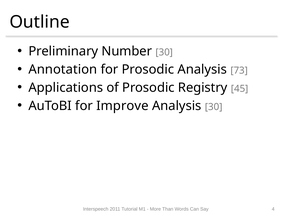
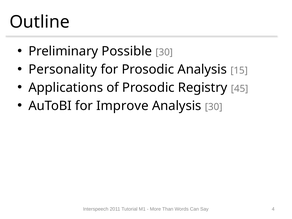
Number: Number -> Possible (127, 51)
Annotation: Annotation -> Personality (63, 69)
73: 73 -> 15 (239, 70)
